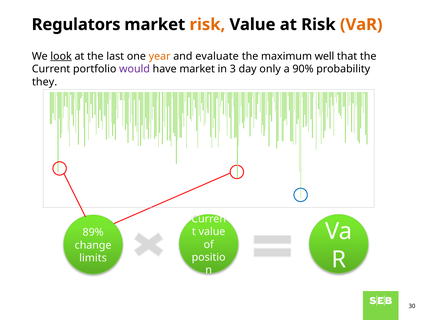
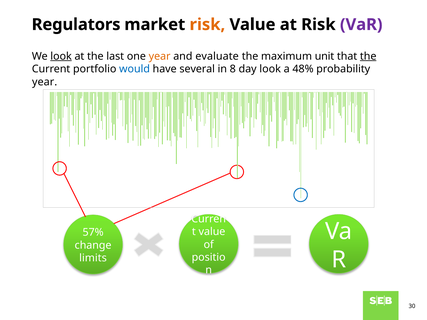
VaR colour: orange -> purple (361, 25)
well: well -> unit (325, 56)
the underline: none -> present (368, 56)
would colour: purple -> blue (135, 69)
have market: market -> several (197, 69)
3: 3 -> 8 (233, 69)
day only: only -> look (270, 69)
90%: 90% -> 48% (303, 69)
they: they -> year (45, 82)
89%: 89% -> 57% (93, 233)
